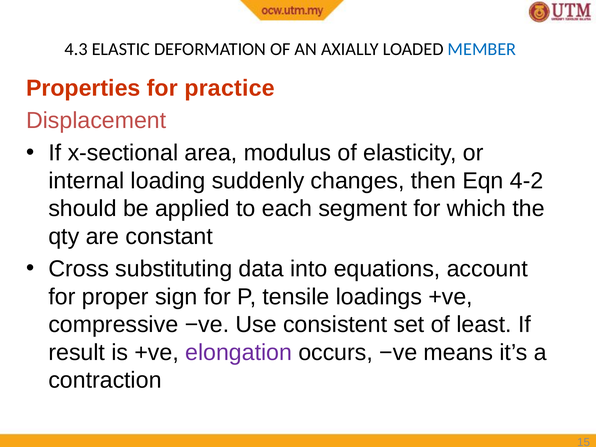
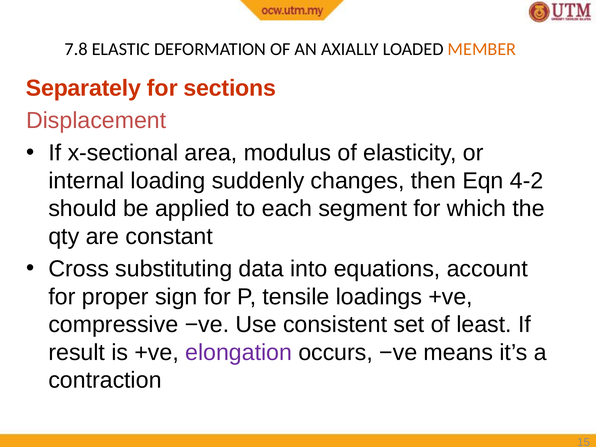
4.3: 4.3 -> 7.8 (76, 49)
MEMBER colour: blue -> orange (482, 49)
Properties: Properties -> Separately (83, 88)
practice: practice -> sections (230, 88)
